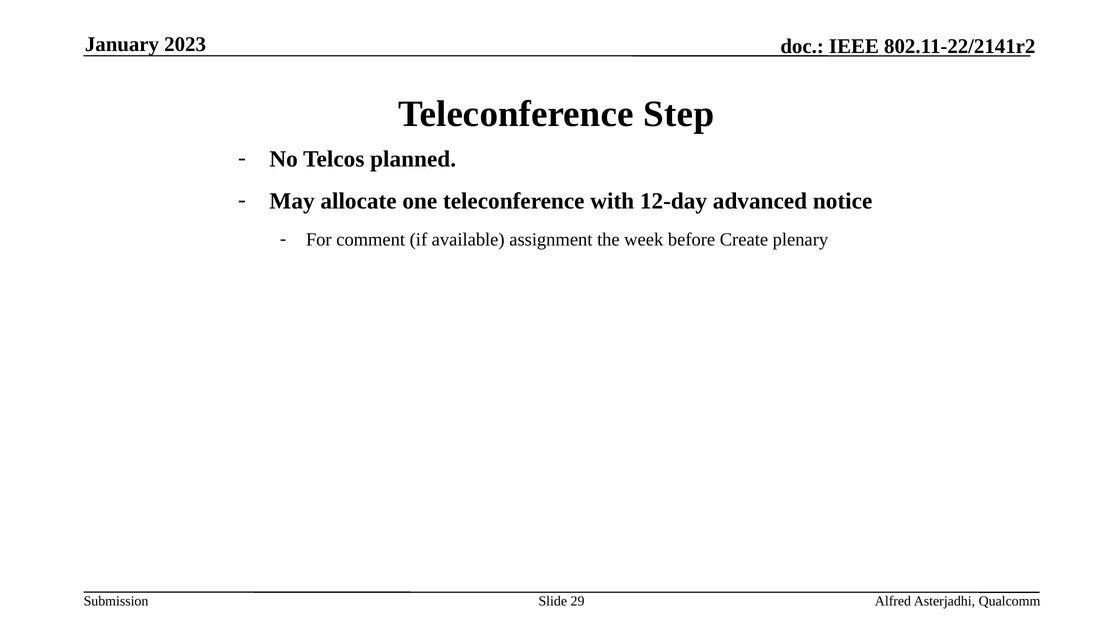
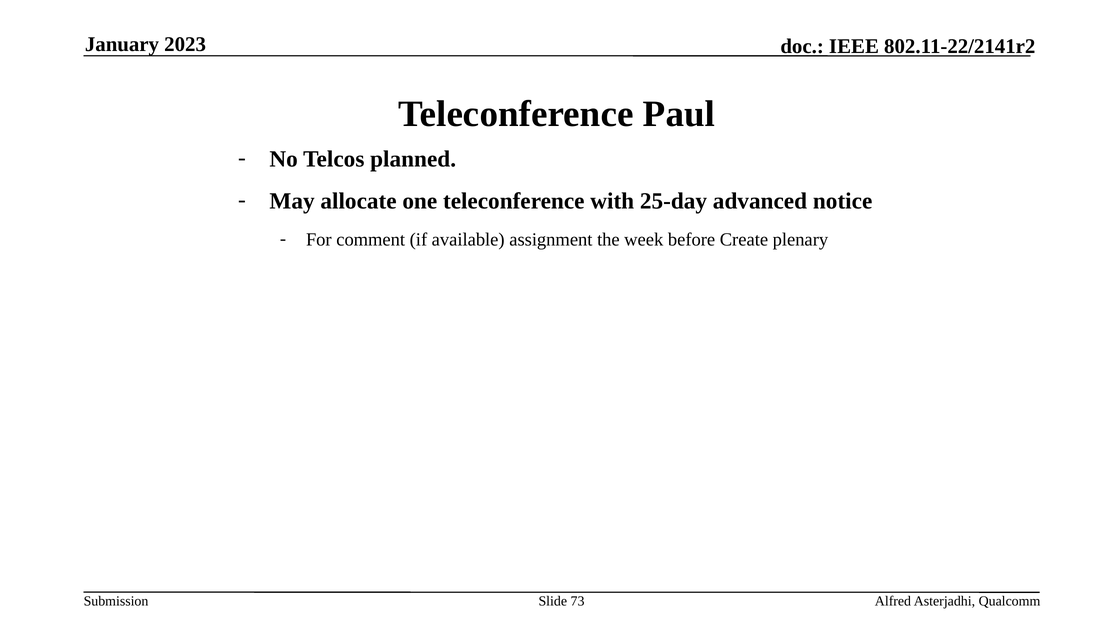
Step: Step -> Paul (679, 114)
12-day: 12-day -> 25-day (674, 201)
29: 29 -> 73 (578, 601)
